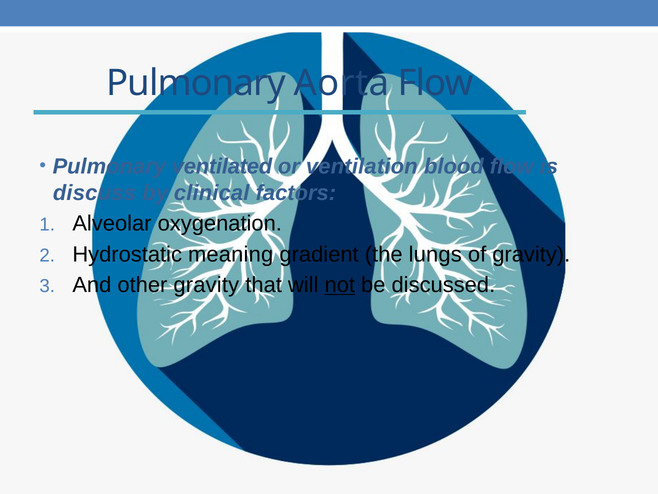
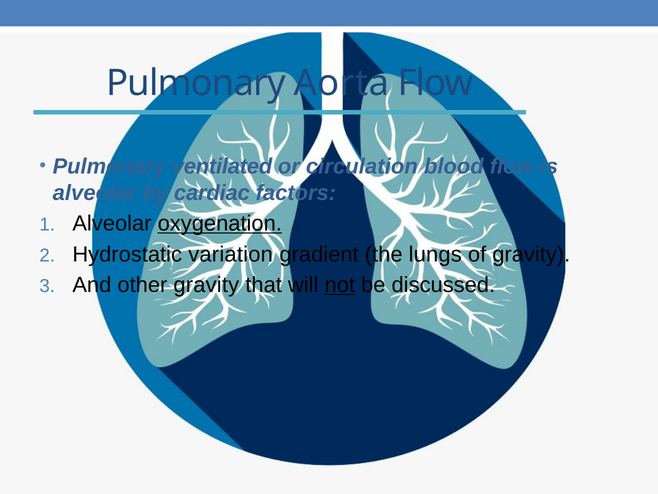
ventilation: ventilation -> circulation (362, 166)
discuss: discuss -> alveolar (94, 193)
clinical: clinical -> cardiac (212, 193)
oxygenation underline: none -> present (220, 223)
meaning: meaning -> variation (231, 254)
